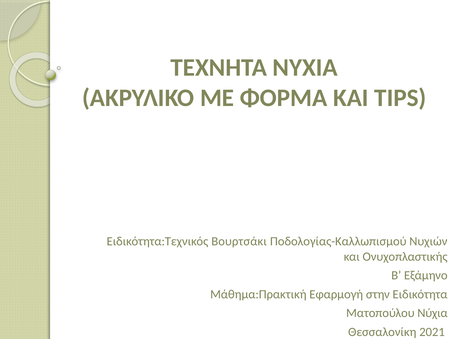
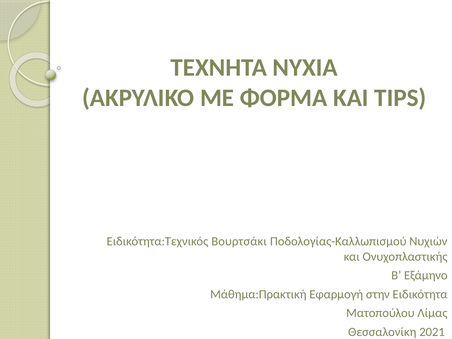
Νύχια: Νύχια -> Λίμας (432, 313)
